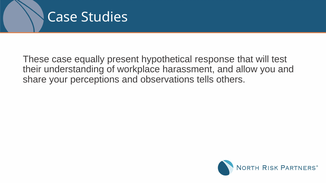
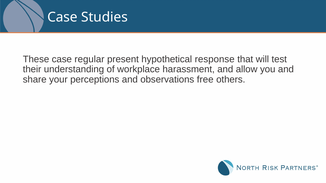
equally: equally -> regular (89, 59)
tells: tells -> free (205, 80)
